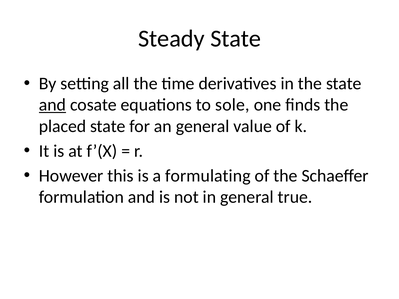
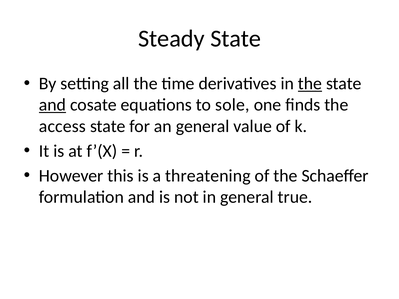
the underline: none -> present (310, 84)
placed: placed -> access (62, 126)
formulating: formulating -> threatening (208, 176)
